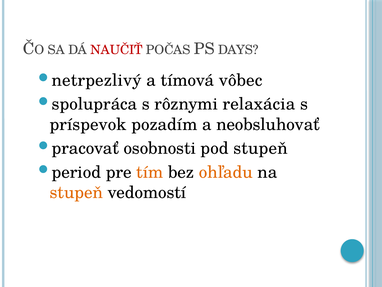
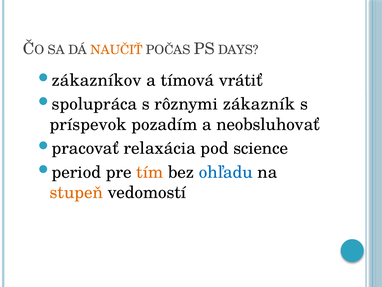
NAUČIŤ colour: red -> orange (117, 50)
netrpezlivý: netrpezlivý -> zákazníkov (97, 80)
vôbec: vôbec -> vrátiť (241, 80)
relaxácia: relaxácia -> zákazník (259, 104)
osobnosti: osobnosti -> relaxácia (160, 148)
pod stupeň: stupeň -> science (261, 148)
ohľadu colour: orange -> blue (226, 172)
